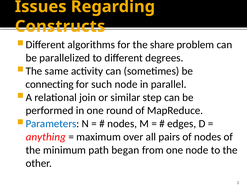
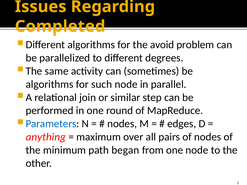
Constructs: Constructs -> Completed (60, 26)
share: share -> avoid (162, 45)
connecting: connecting -> algorithms (50, 84)
